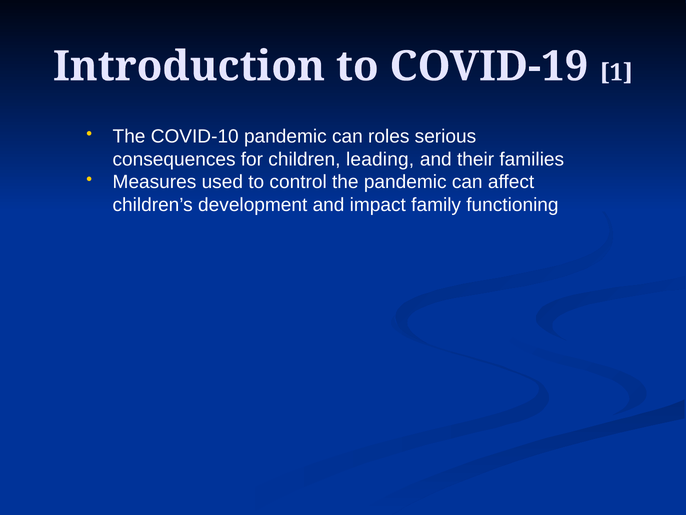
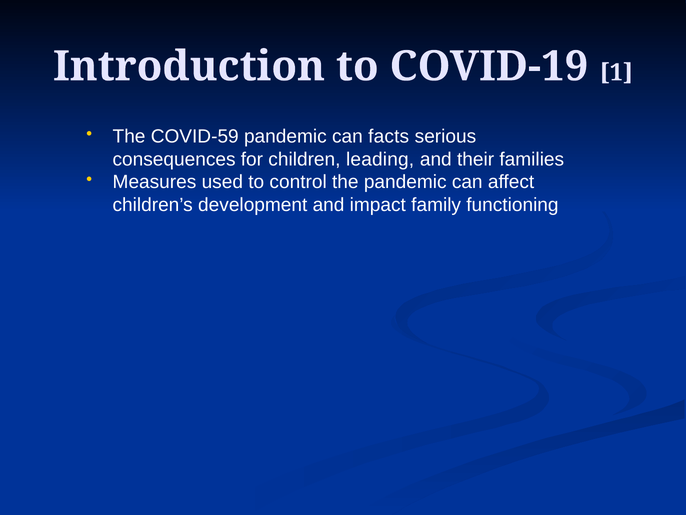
COVID-10: COVID-10 -> COVID-59 (195, 136)
roles: roles -> facts (389, 136)
